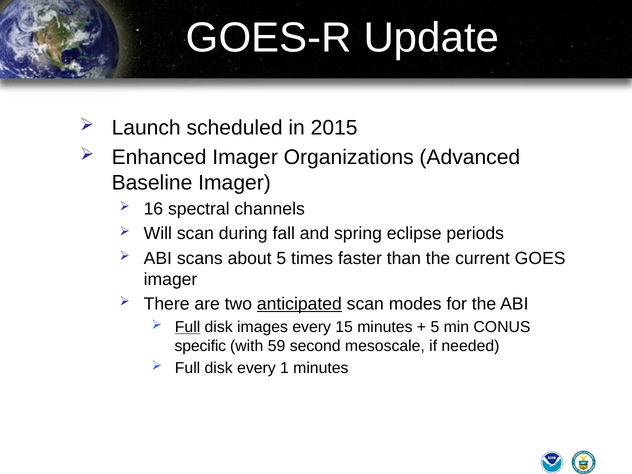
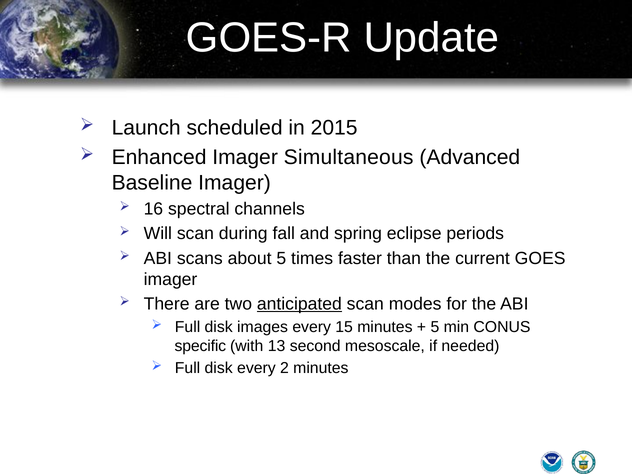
Organizations: Organizations -> Simultaneous (349, 157)
Full underline: present -> none (188, 327)
59: 59 -> 13 (277, 346)
1: 1 -> 2 (284, 368)
